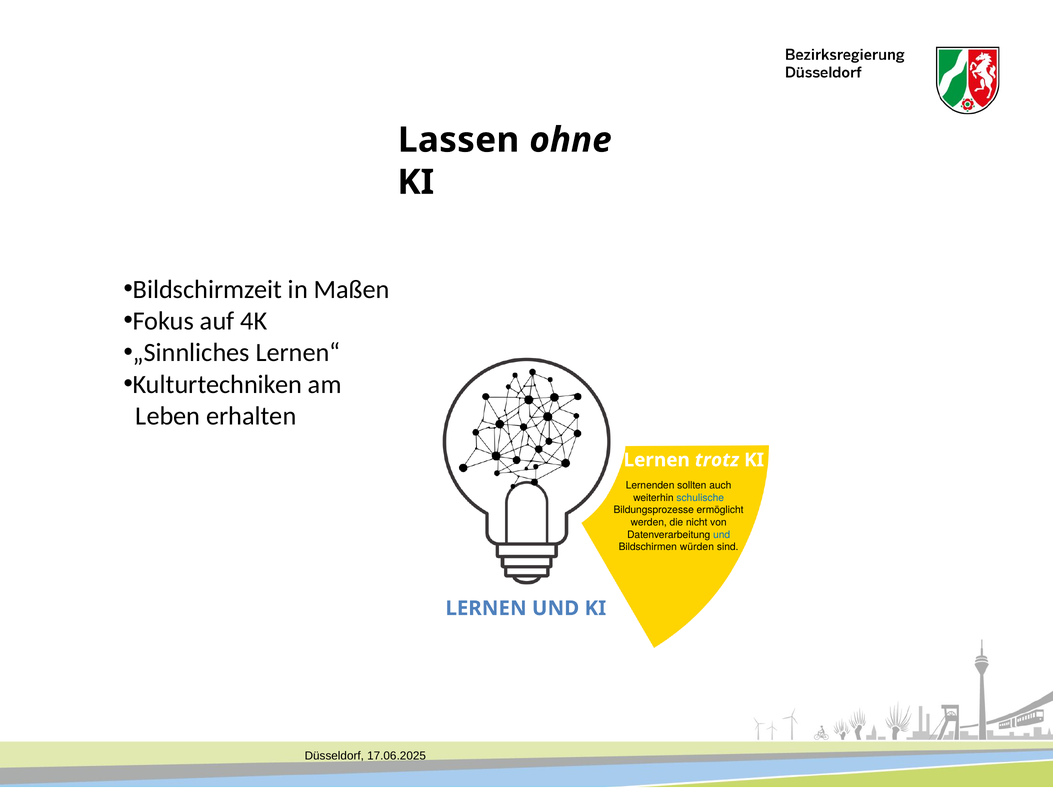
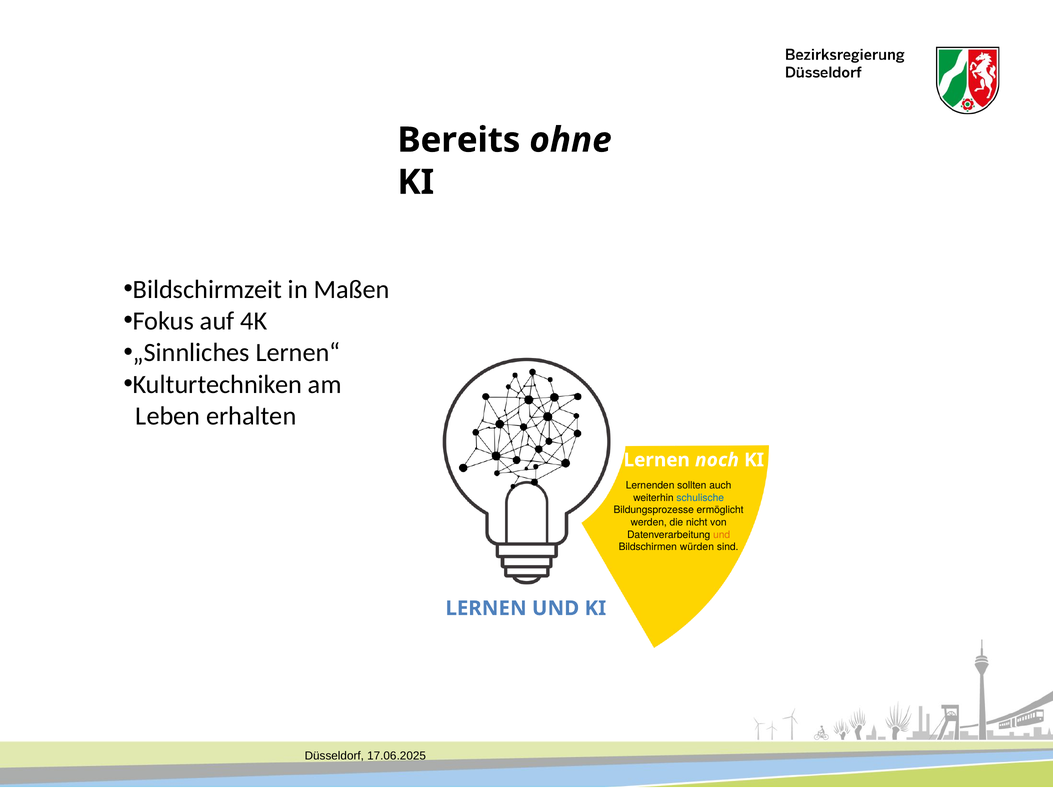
Lassen: Lassen -> Bereits (459, 140)
Lernen trotz: trotz -> noch (717, 460)
und colour: blue -> orange (722, 534)
